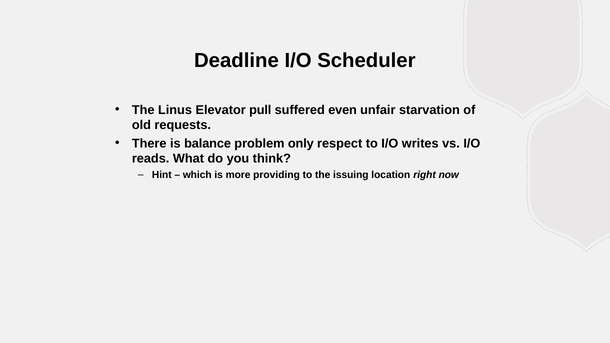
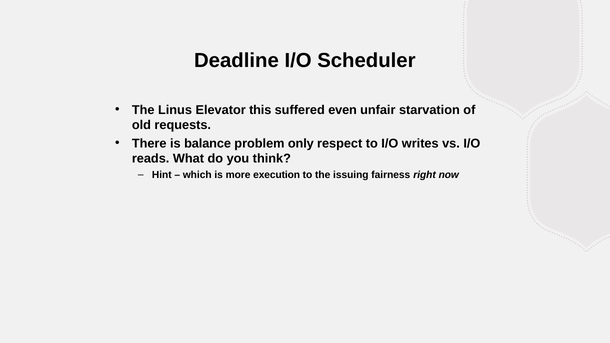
pull: pull -> this (260, 110)
providing: providing -> execution (277, 175)
location: location -> fairness (391, 175)
